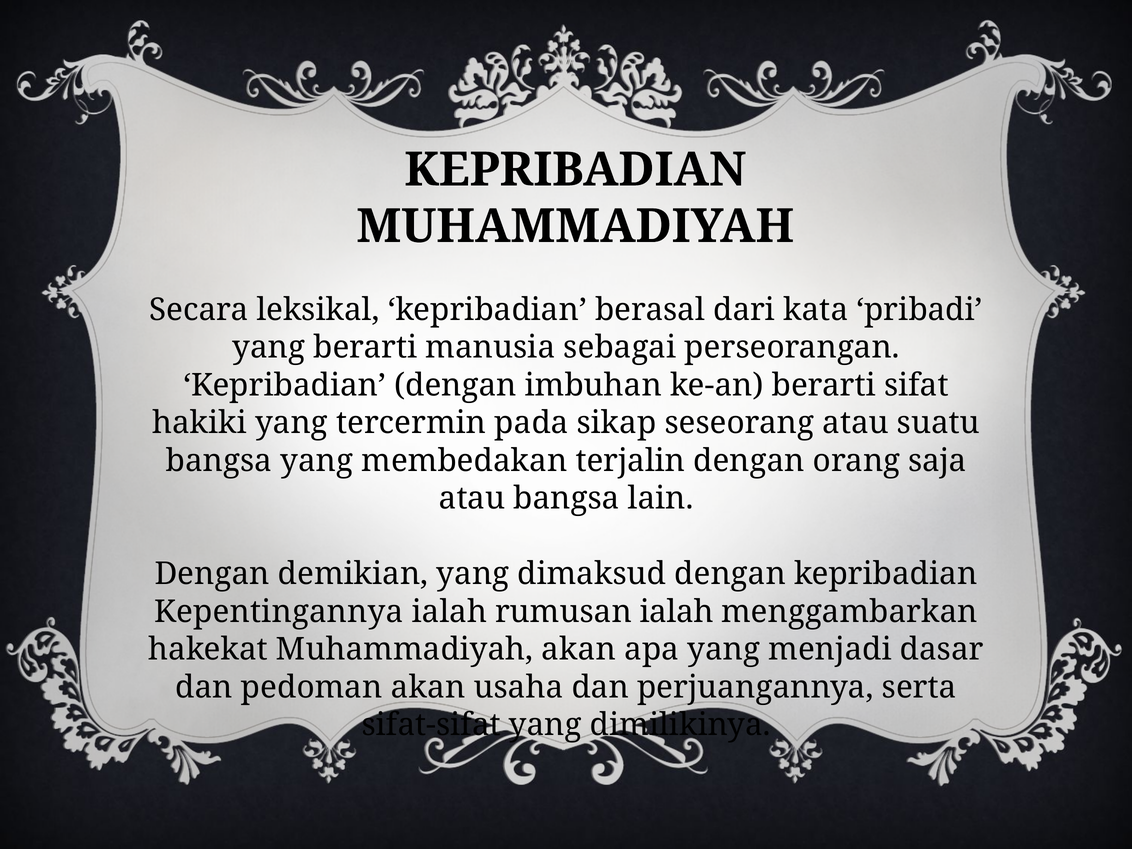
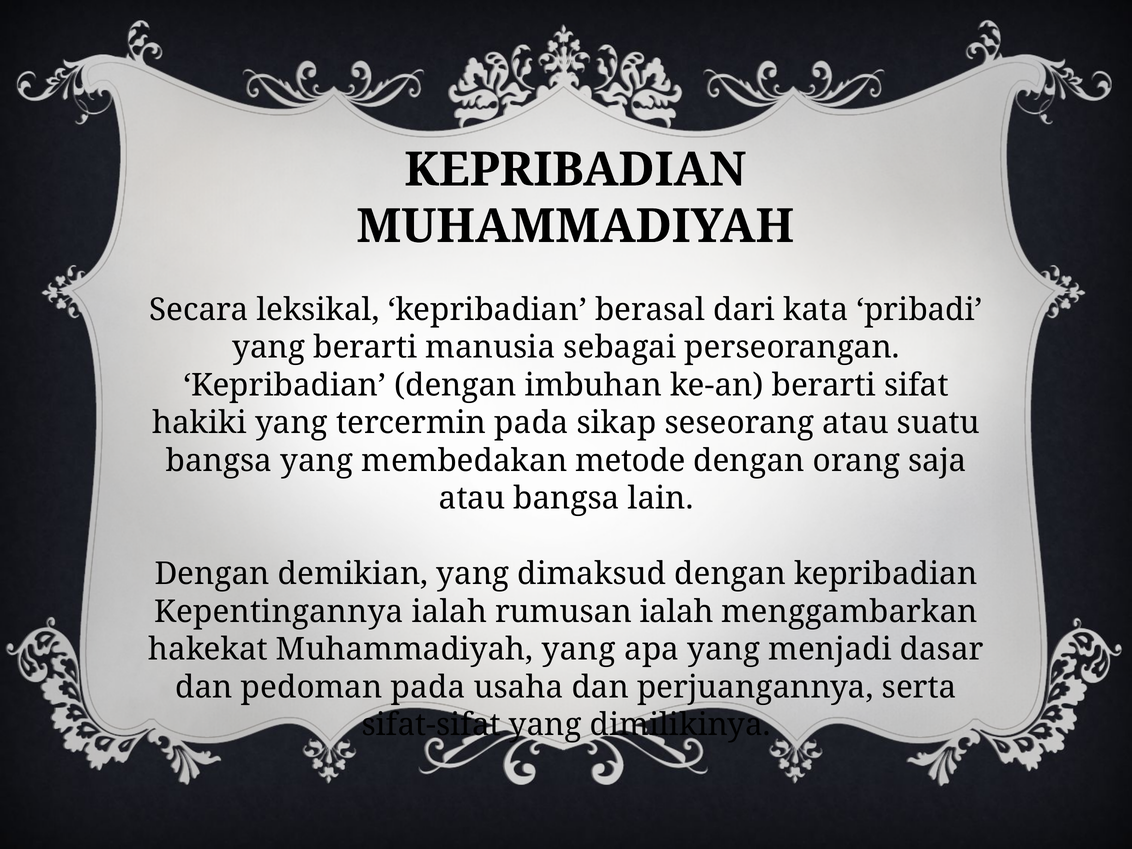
terjalin: terjalin -> metode (630, 461)
Muhammadiyah akan: akan -> yang (579, 649)
pedoman akan: akan -> pada (428, 687)
